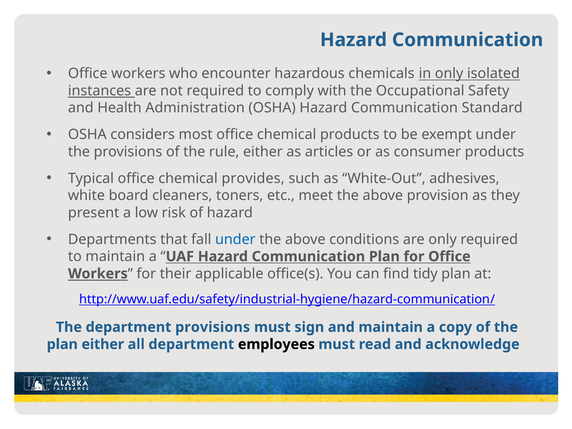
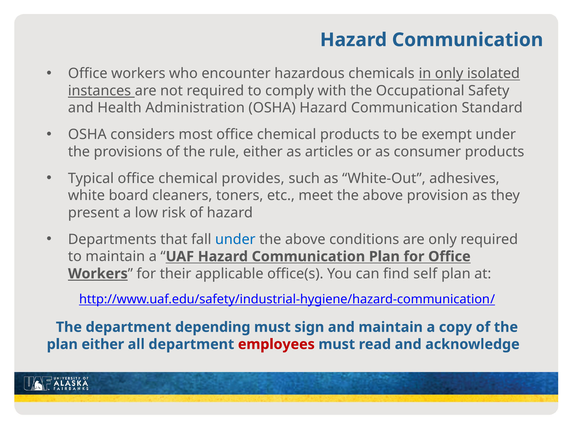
tidy: tidy -> self (425, 274)
department provisions: provisions -> depending (213, 327)
employees colour: black -> red (276, 344)
